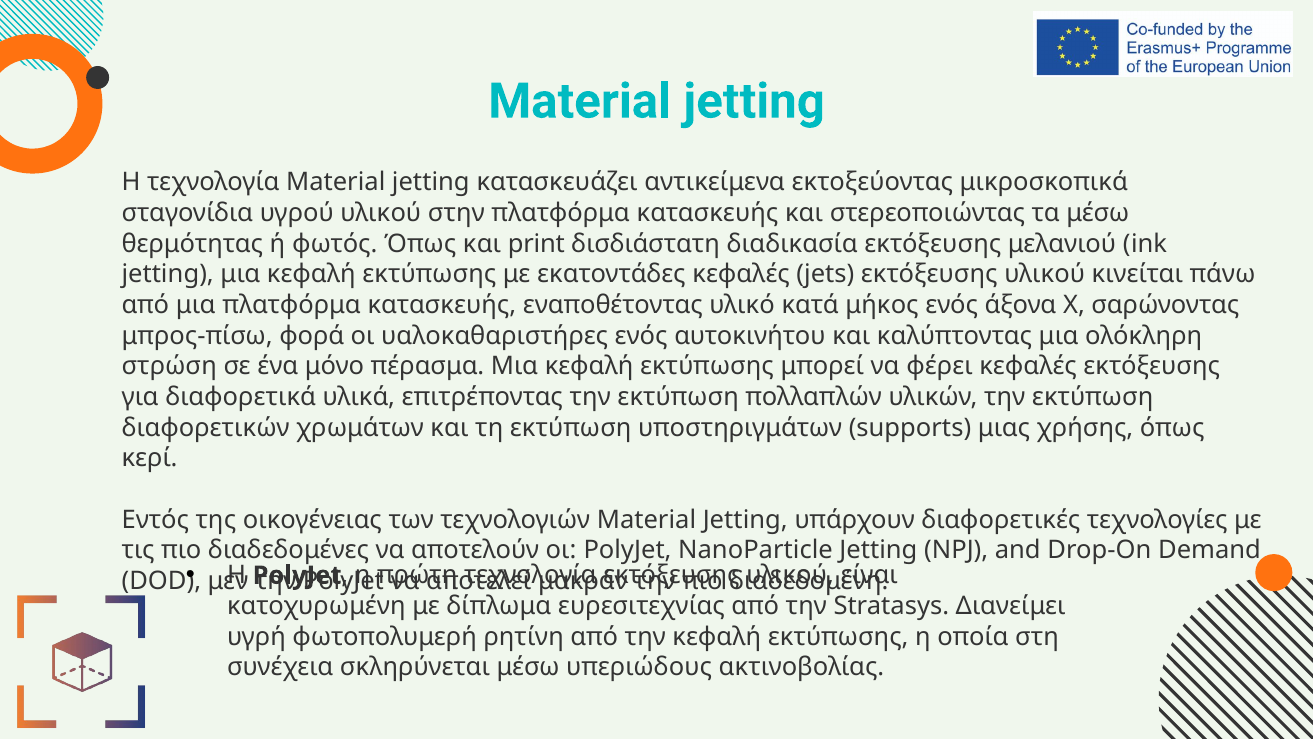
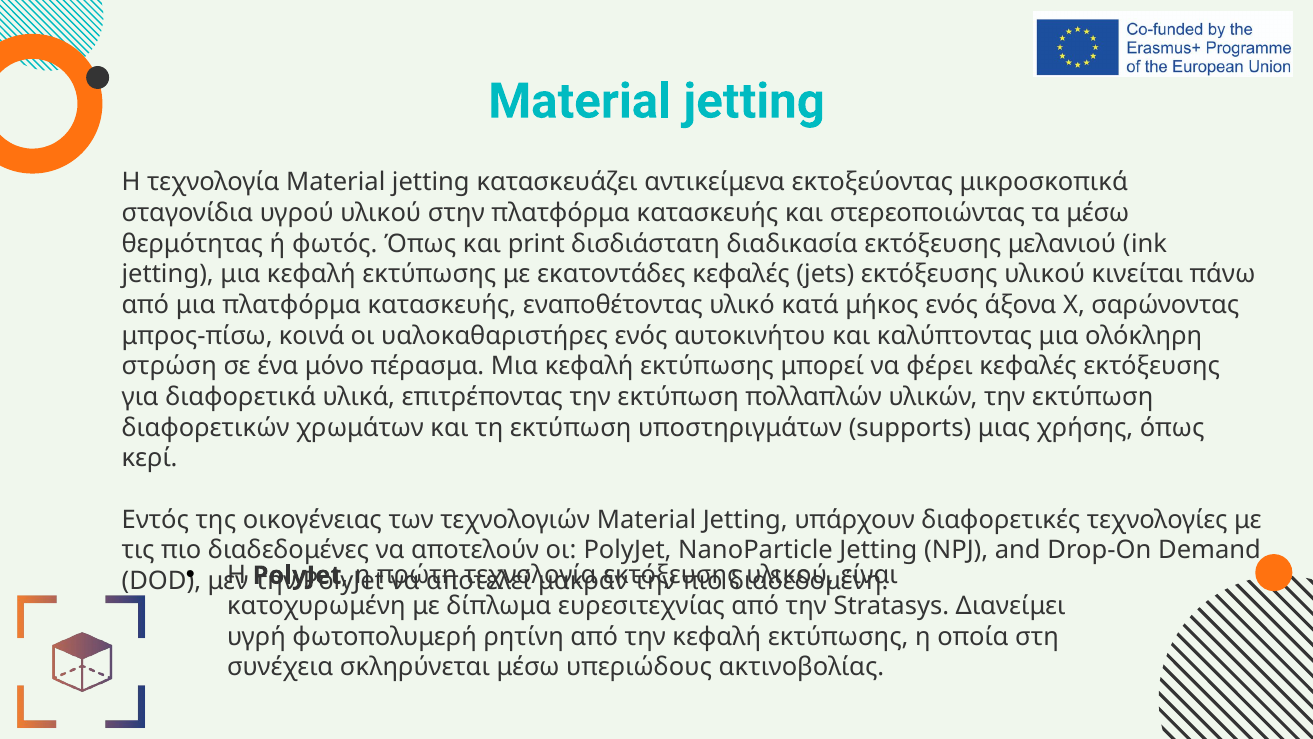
φορά: φορά -> κοινά (312, 336)
